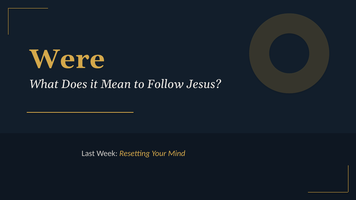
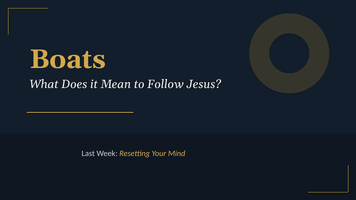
Were: Were -> Boats (68, 59)
